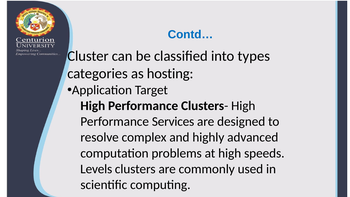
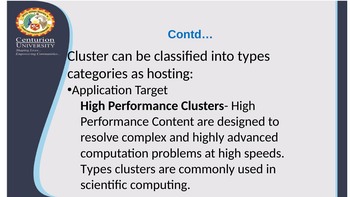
Services: Services -> Content (173, 122)
Levels: Levels -> Types (96, 169)
